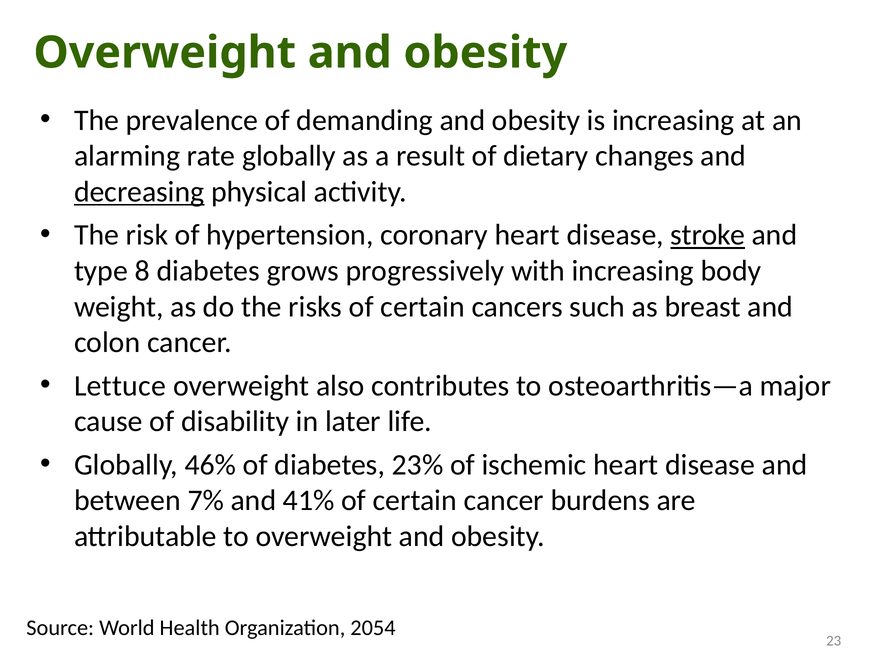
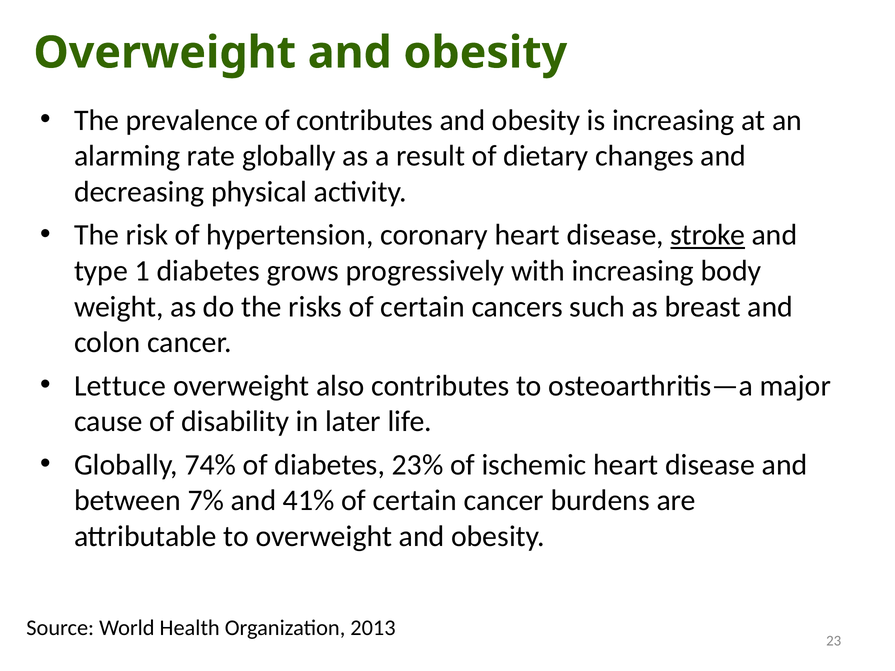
of demanding: demanding -> contributes (365, 120)
decreasing underline: present -> none (139, 192)
8: 8 -> 1 (142, 271)
46%: 46% -> 74% (210, 465)
2054: 2054 -> 2013 (373, 628)
